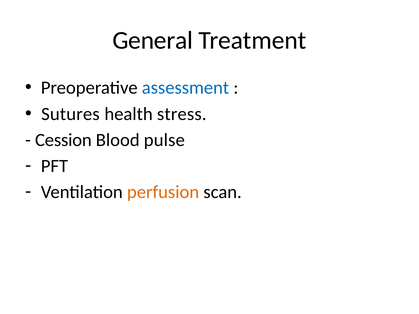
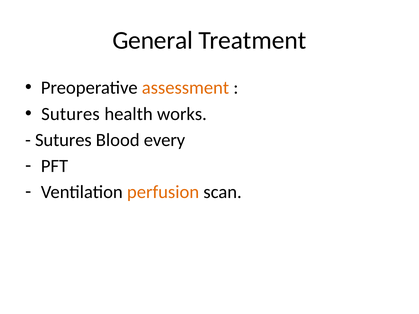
assessment colour: blue -> orange (185, 88)
stress: stress -> works (182, 114)
Cession: Cession -> Sutures (63, 140)
pulse: pulse -> every (164, 140)
